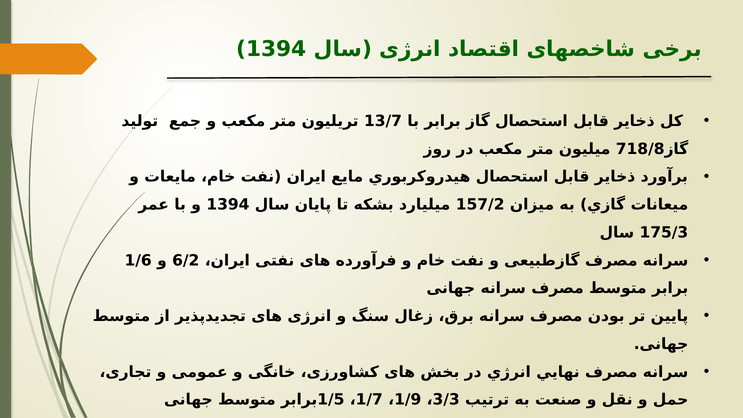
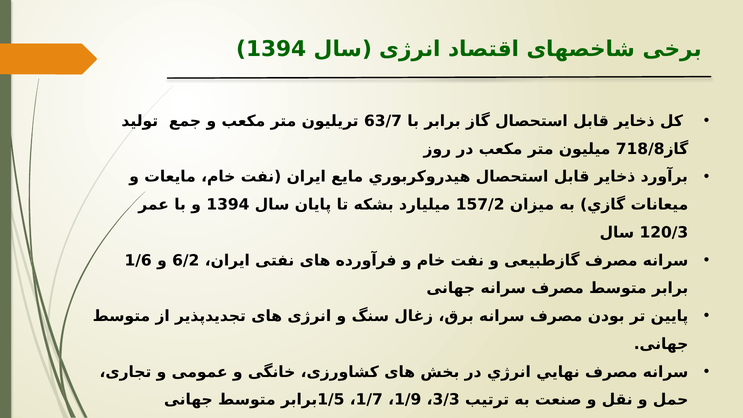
13/7: 13/7 -> 63/7 (383, 121)
175/3: 175/3 -> 120/3 (664, 233)
